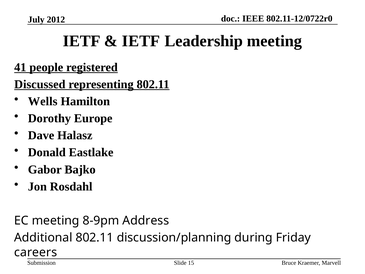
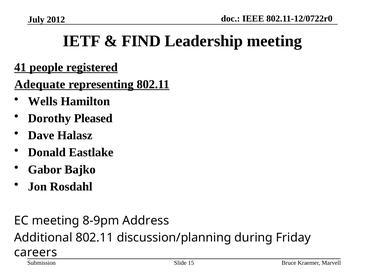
IETF: IETF -> FIND (141, 41)
Discussed: Discussed -> Adequate (40, 84)
Europe: Europe -> Pleased (93, 118)
